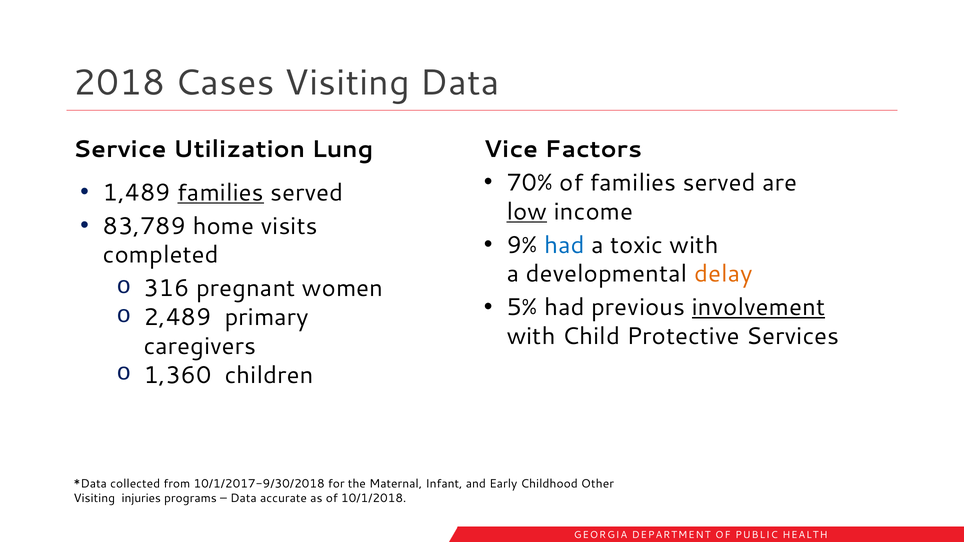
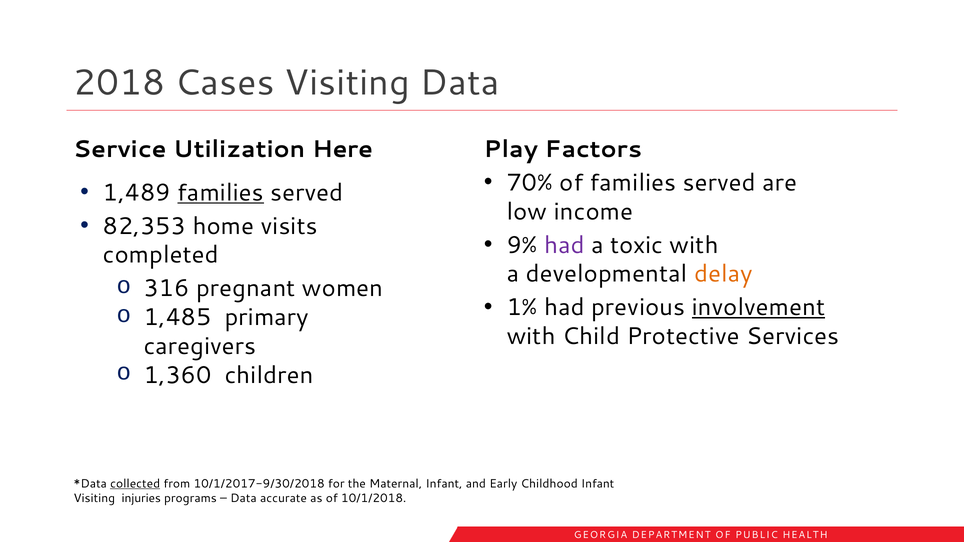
Lung: Lung -> Here (343, 149)
Vice: Vice -> Play (511, 149)
low underline: present -> none (527, 212)
83,789: 83,789 -> 82,353 (144, 226)
had colour: blue -> purple (564, 245)
5%: 5% -> 1% (522, 308)
2,489: 2,489 -> 1,485 (178, 317)
collected underline: none -> present (135, 484)
Childhood Other: Other -> Infant (598, 484)
